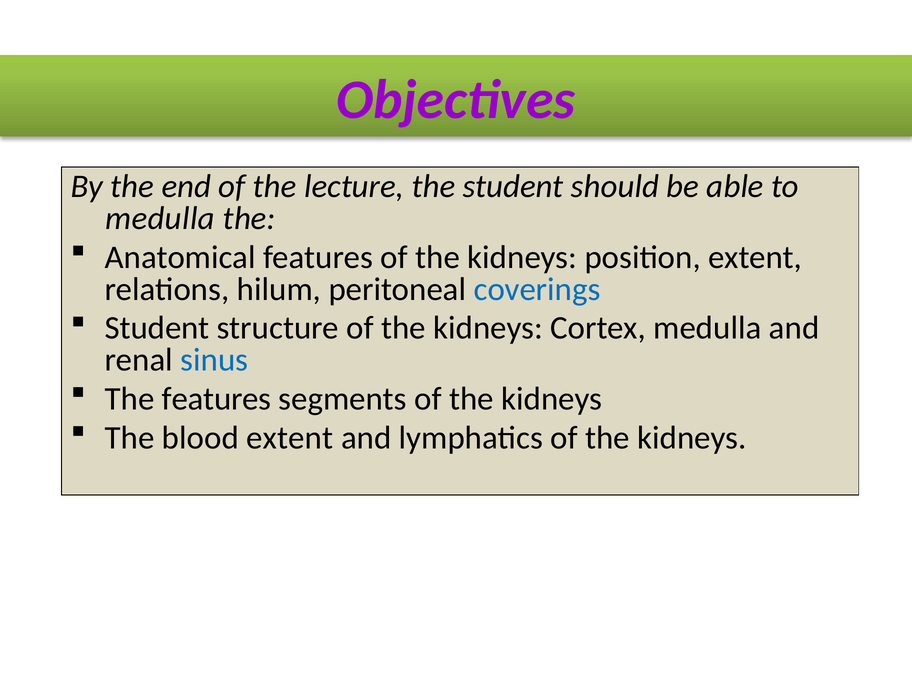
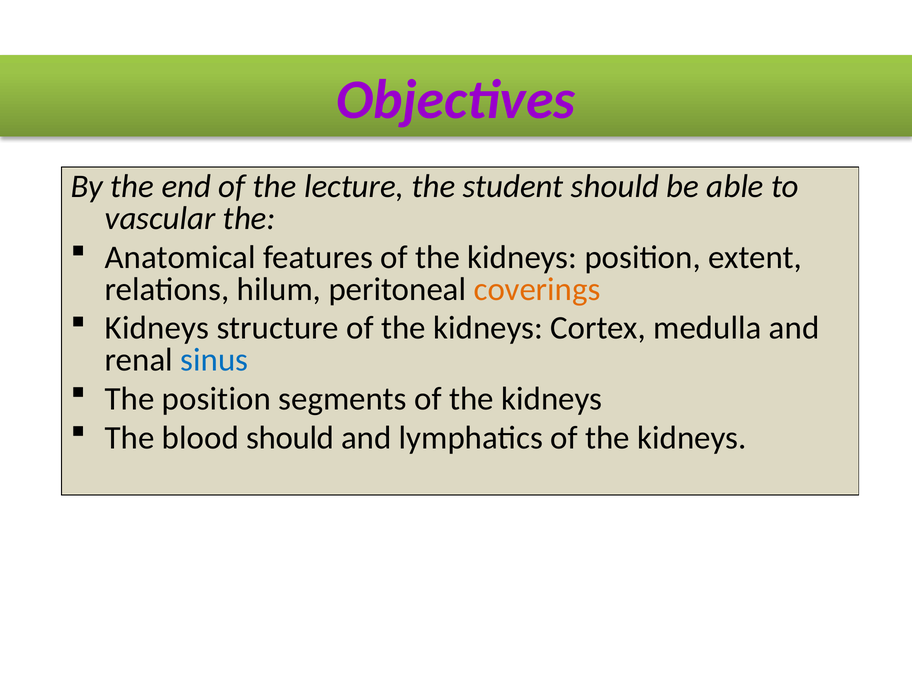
medulla: medulla -> vascular (160, 218)
coverings colour: blue -> orange (537, 289)
Student: Student -> Kidneys (157, 328)
The features: features -> position (216, 399)
blood extent: extent -> should (290, 438)
